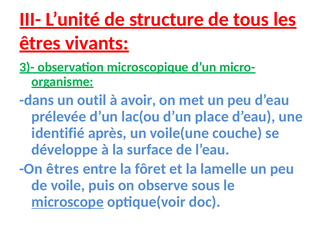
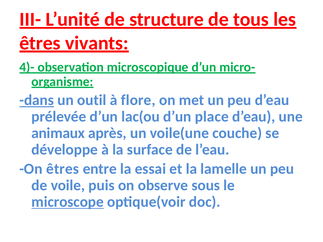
3)-: 3)- -> 4)- (27, 67)
dans underline: none -> present (37, 100)
avoir: avoir -> flore (138, 100)
identifié: identifié -> animaux (58, 133)
fôret: fôret -> essai (150, 169)
